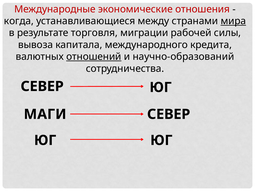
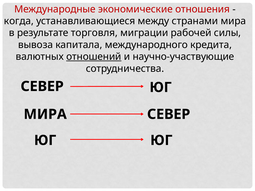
мира underline: present -> none (233, 21)
научно-образований: научно-образований -> научно-участвующие (183, 57)
МАГИ: МАГИ -> МИРА (45, 114)
